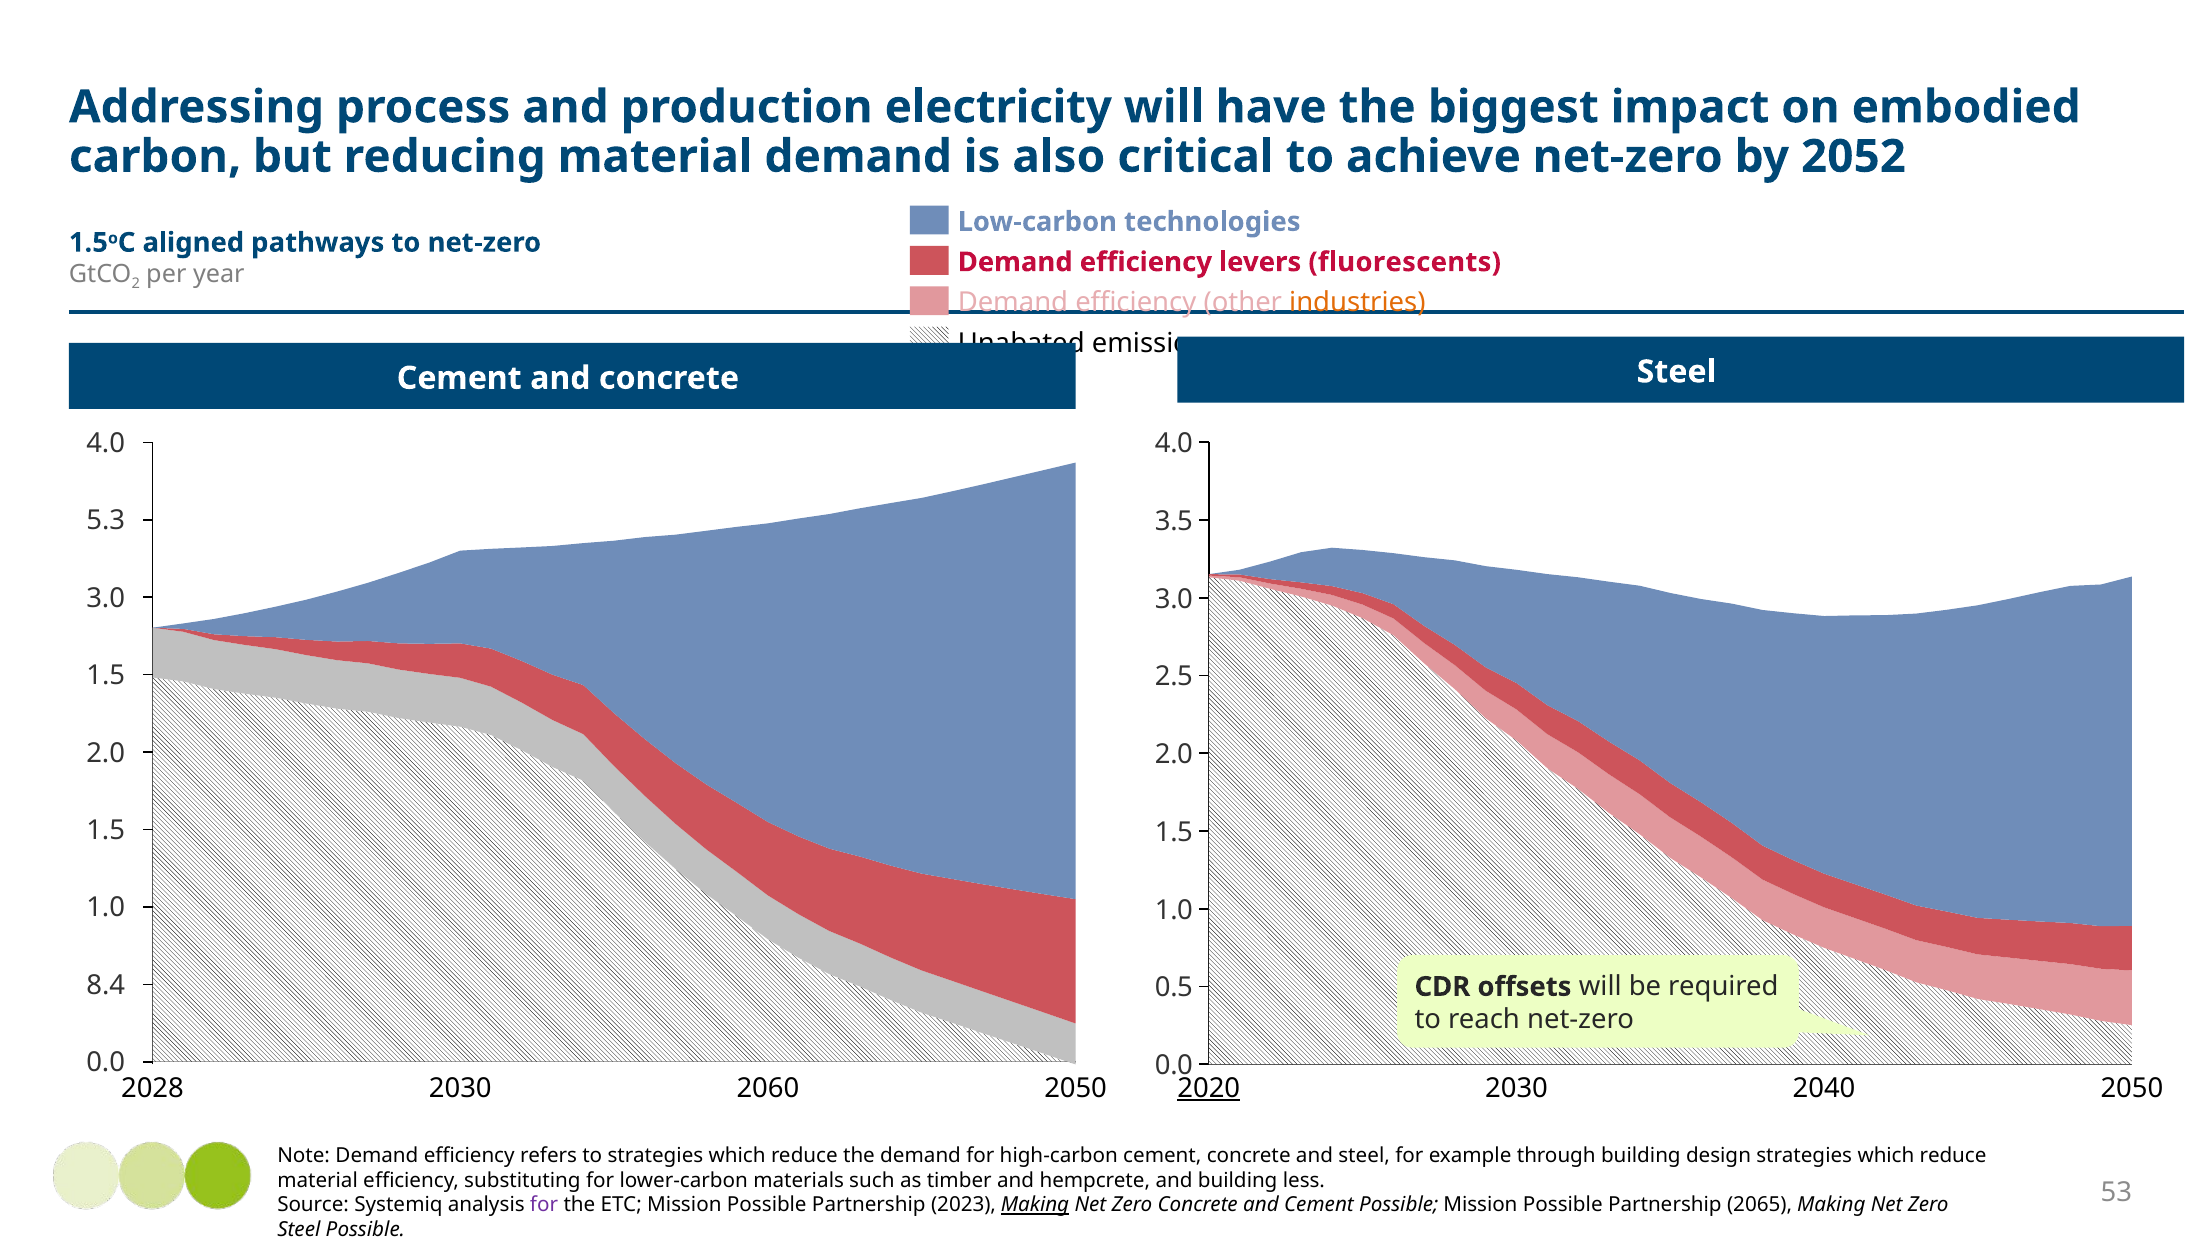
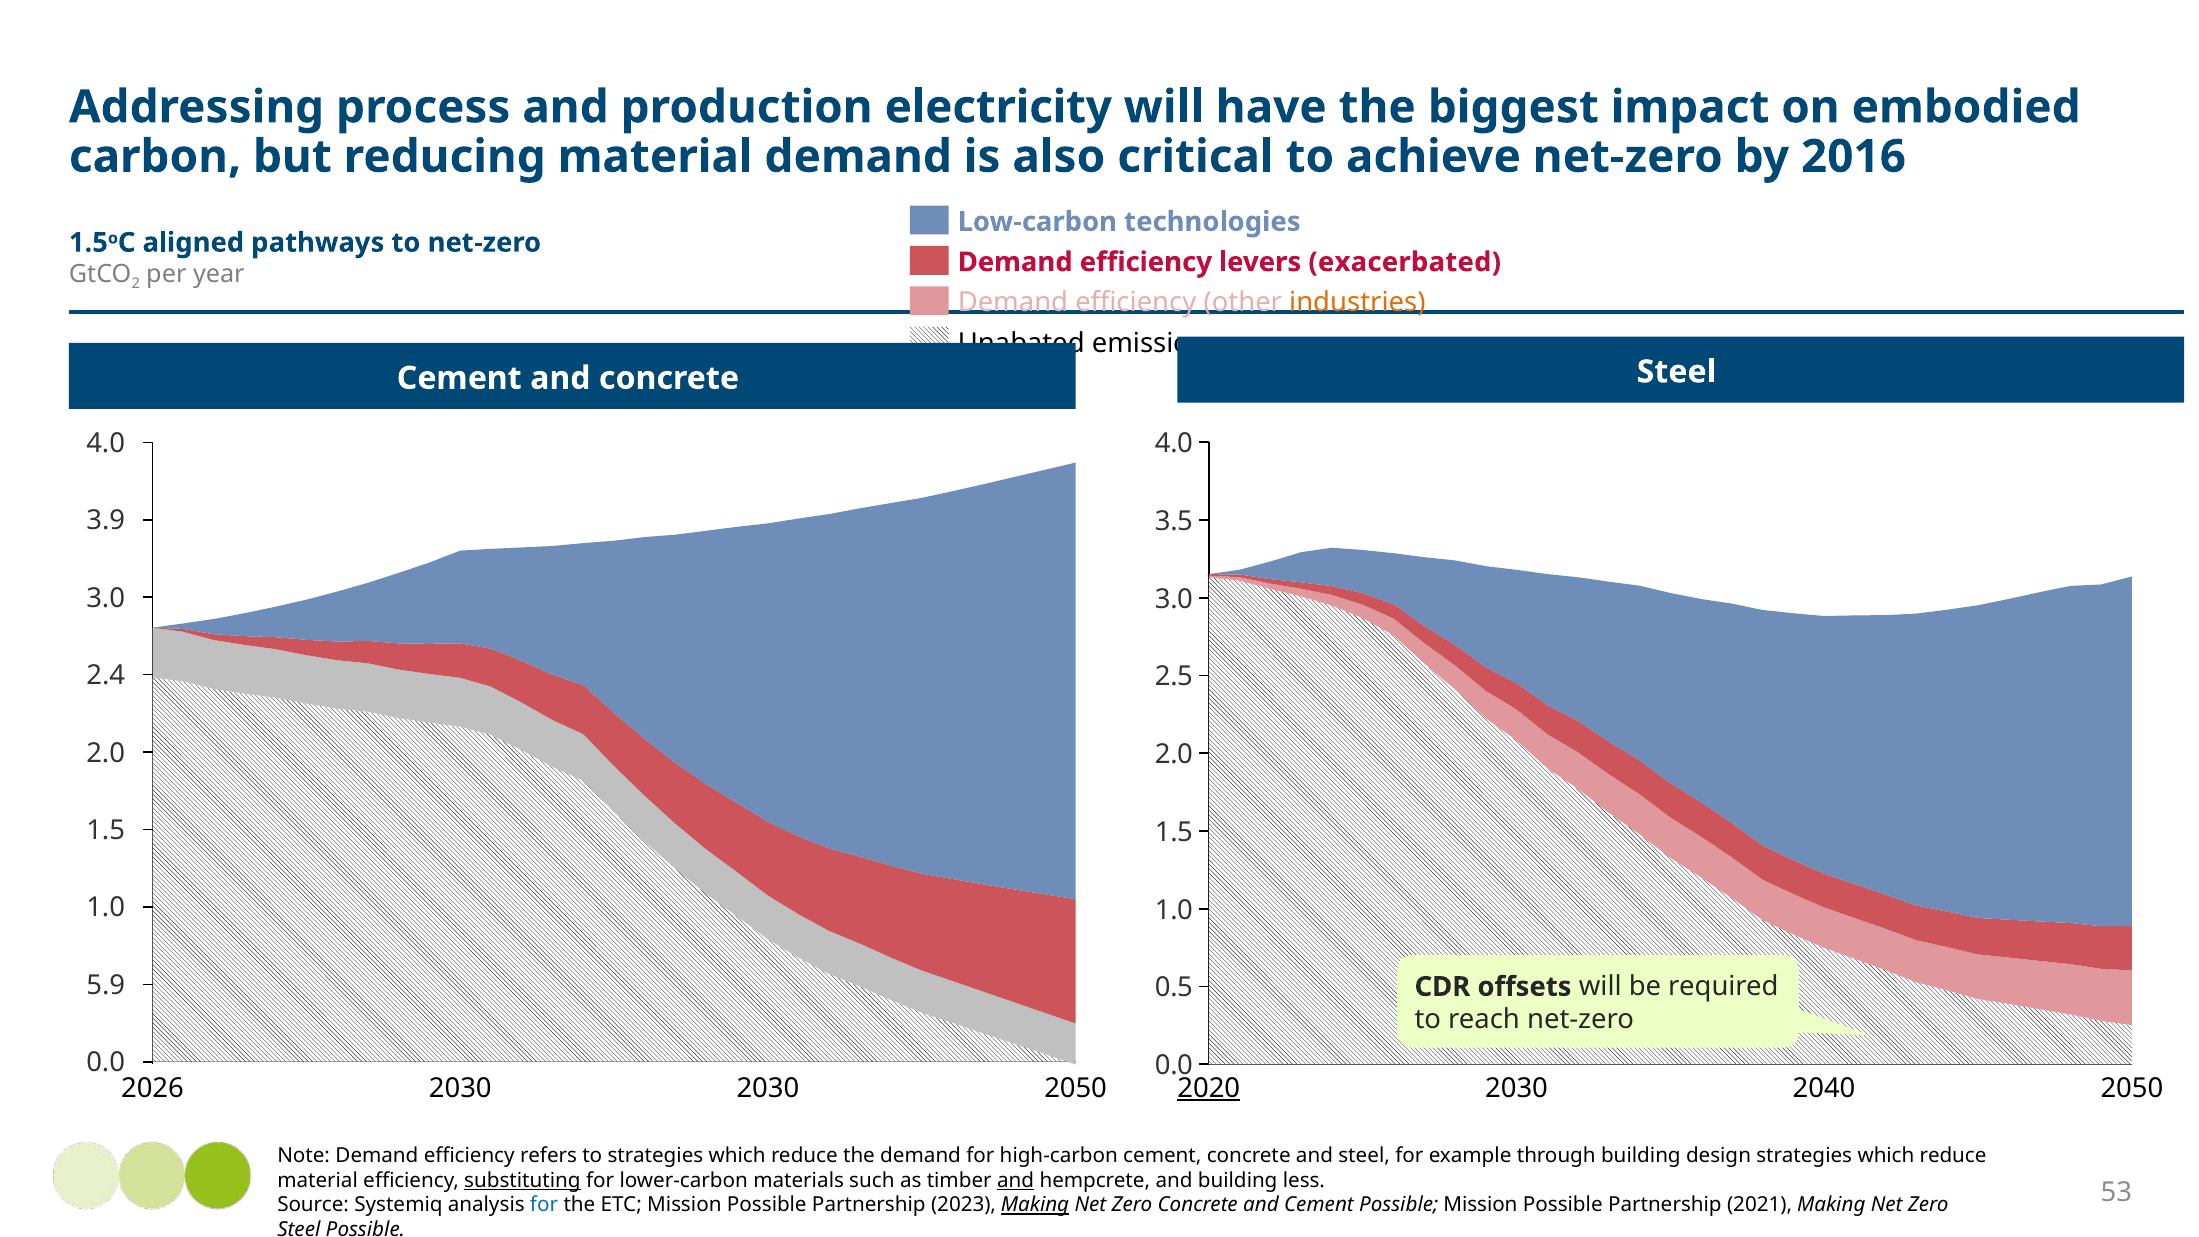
2052: 2052 -> 2016 (1853, 157)
fluorescents: fluorescents -> exacerbated (1405, 262)
5.3: 5.3 -> 3.9 (106, 520)
1.5: 1.5 -> 2.4 (106, 675)
8.4: 8.4 -> 5.9 (106, 985)
2028: 2028 -> 2026 (153, 1088)
2030 2060: 2060 -> 2030 (768, 1088)
substituting underline: none -> present (522, 1180)
and underline: none -> present (1016, 1180)
for colour: purple -> blue (544, 1205)
2065: 2065 -> 2021 (1760, 1205)
